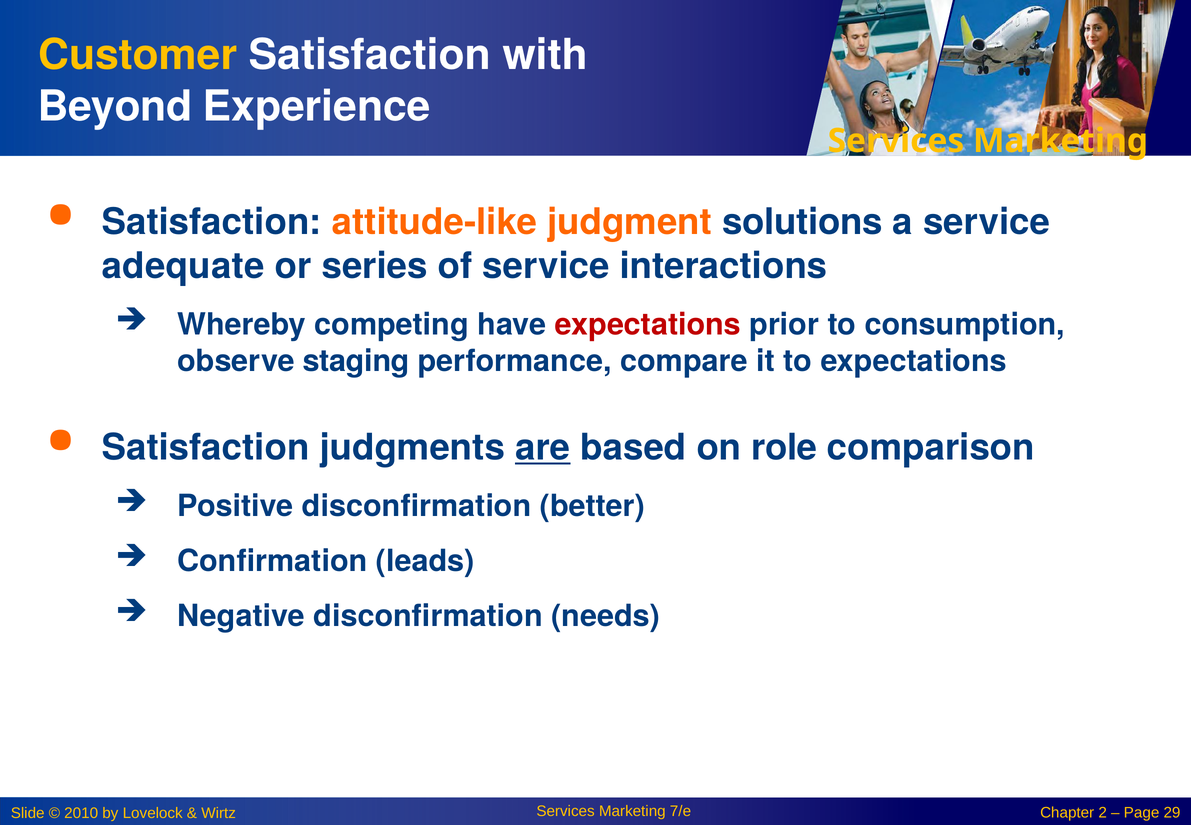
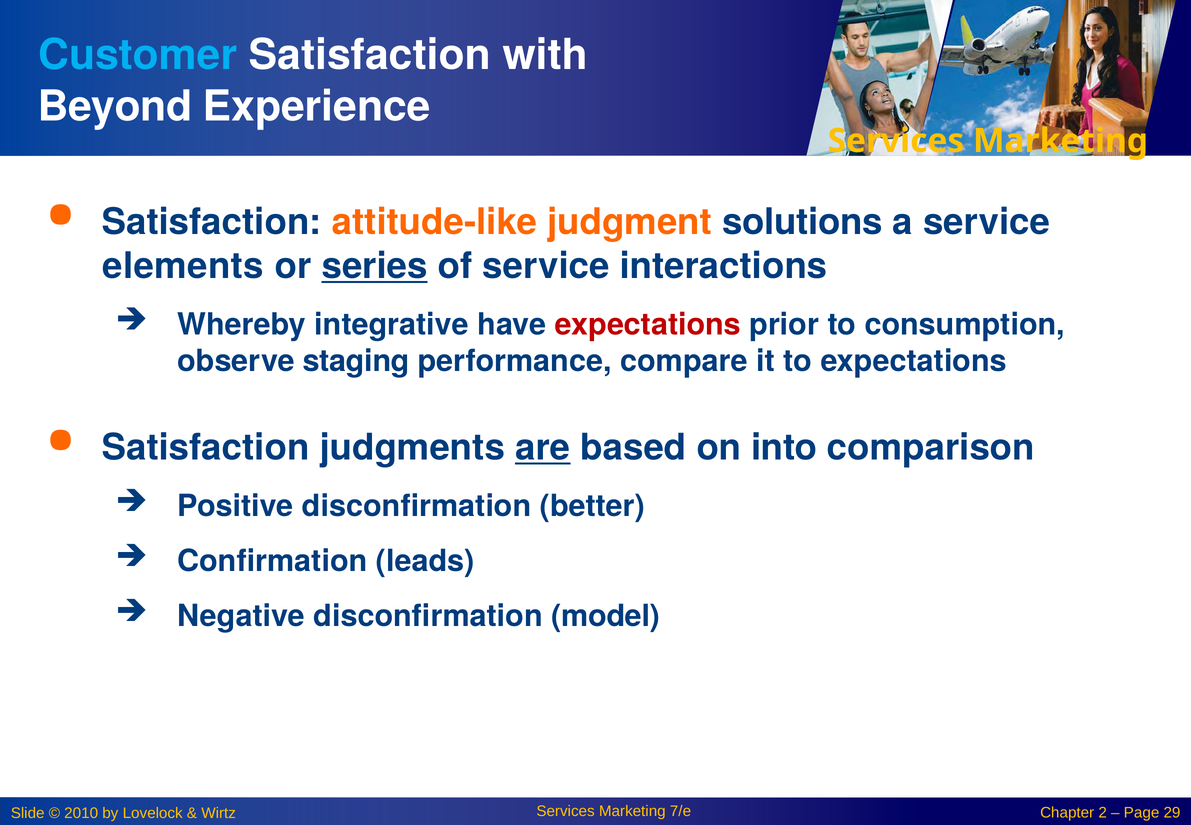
Customer colour: yellow -> light blue (138, 55)
adequate: adequate -> elements (183, 266)
series underline: none -> present (375, 266)
competing: competing -> integrative (392, 324)
role: role -> into (784, 448)
needs: needs -> model (606, 616)
